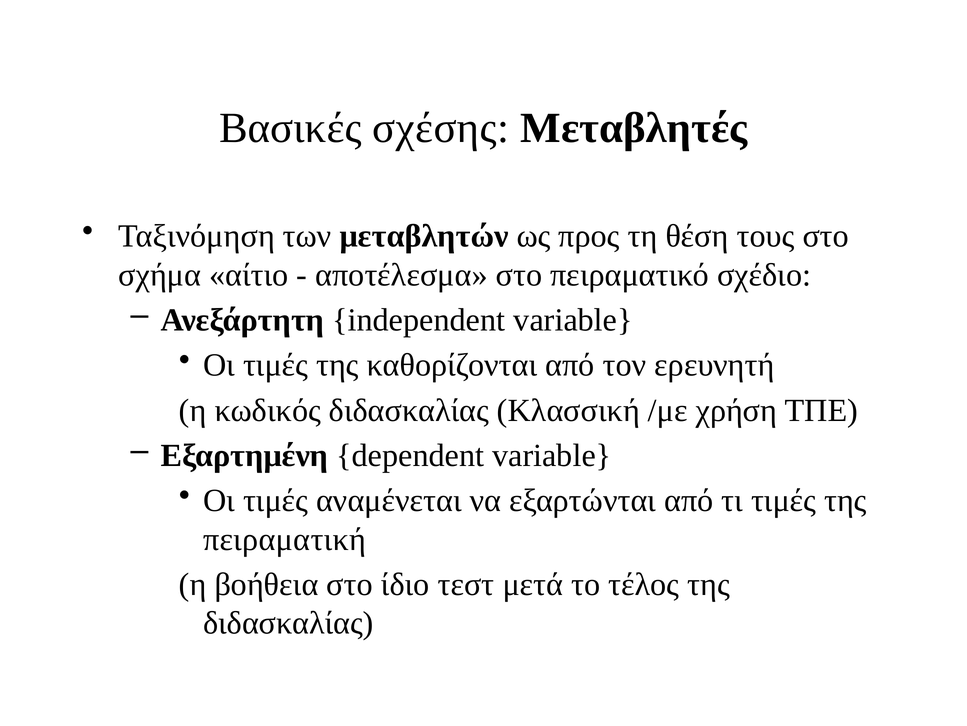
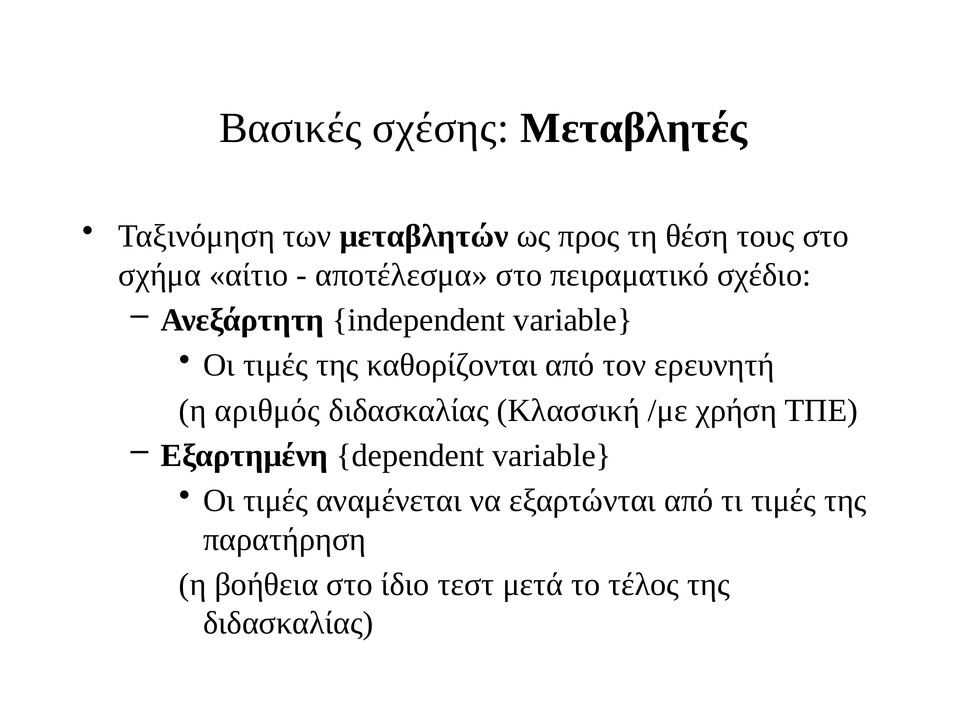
κωδικός: κωδικός -> αριθμός (268, 410)
πειραματική: πειραματική -> παρατήρηση (285, 539)
